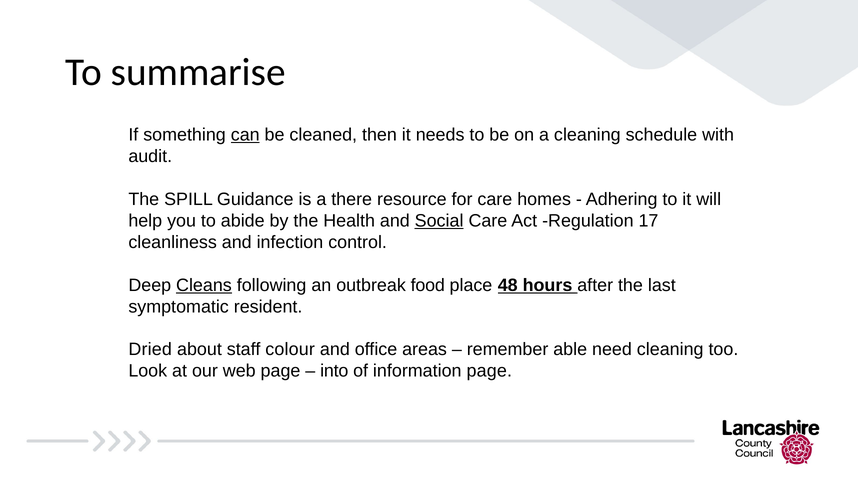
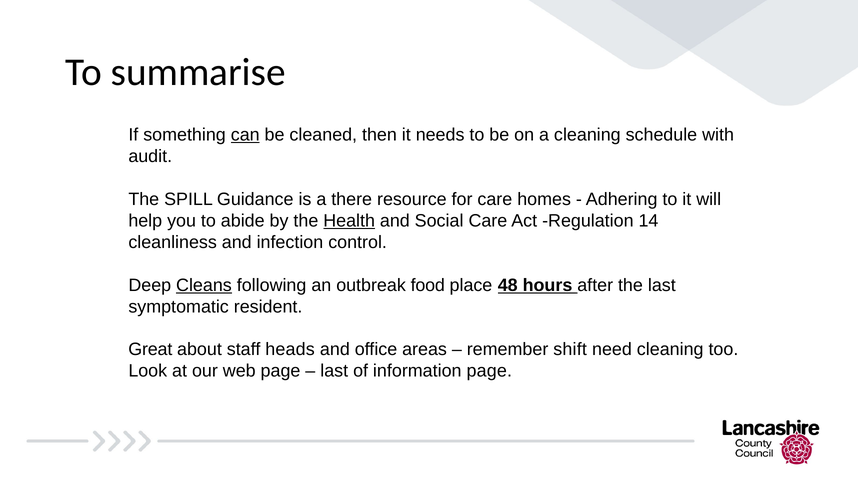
Health underline: none -> present (349, 221)
Social underline: present -> none (439, 221)
17: 17 -> 14 (648, 221)
Dried: Dried -> Great (150, 349)
colour: colour -> heads (290, 349)
able: able -> shift (570, 349)
into: into -> last (334, 371)
